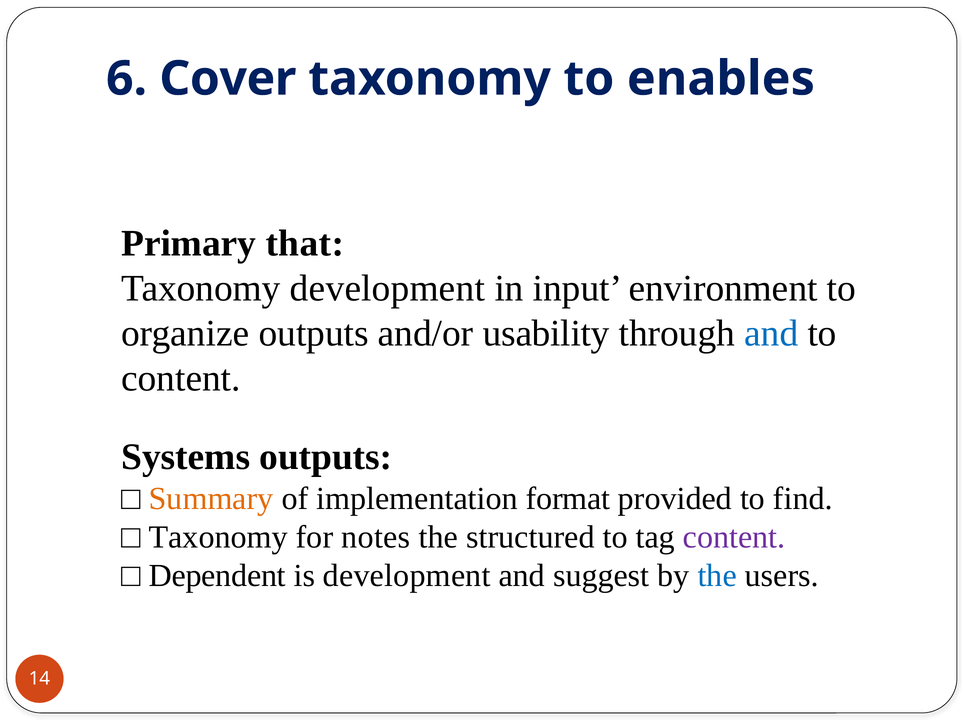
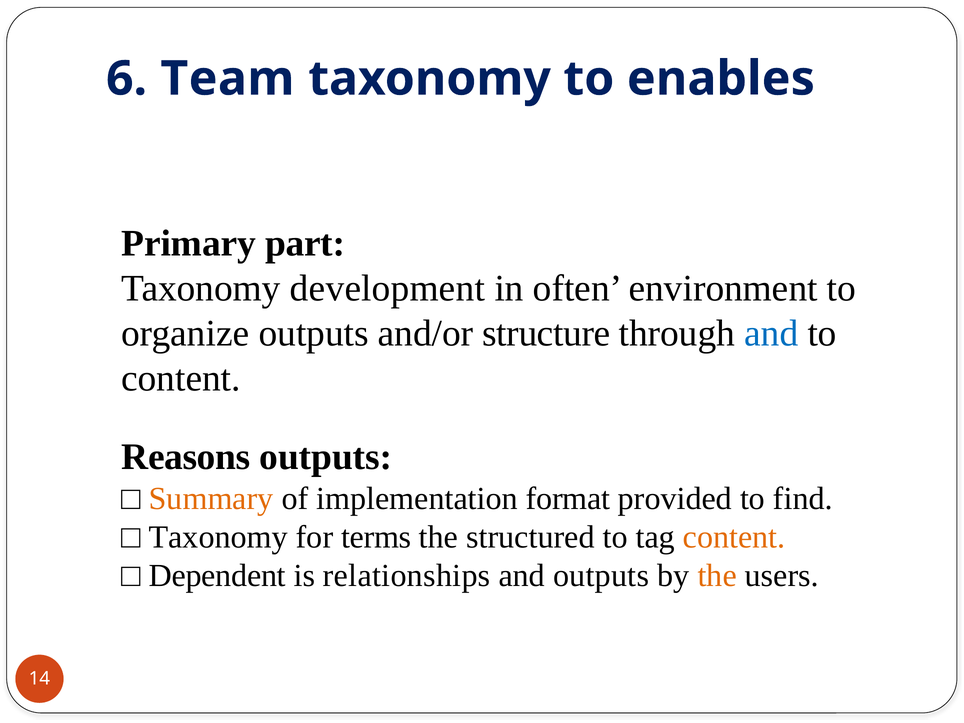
Cover: Cover -> Team (227, 79)
that: that -> part (305, 243)
input: input -> often (578, 288)
usability: usability -> structure (546, 333)
Systems: Systems -> Reasons (186, 457)
notes: notes -> terms (376, 537)
content colour: purple -> orange (734, 537)
is development: development -> relationships (407, 576)
and suggest: suggest -> outputs (601, 576)
the colour: blue -> orange (717, 576)
